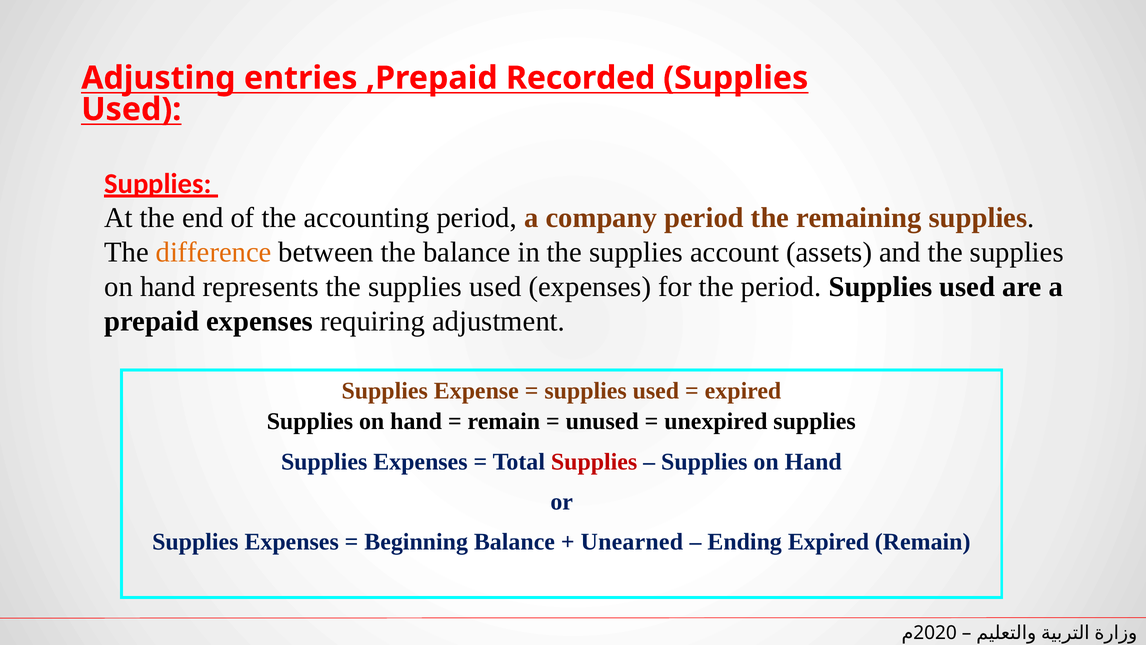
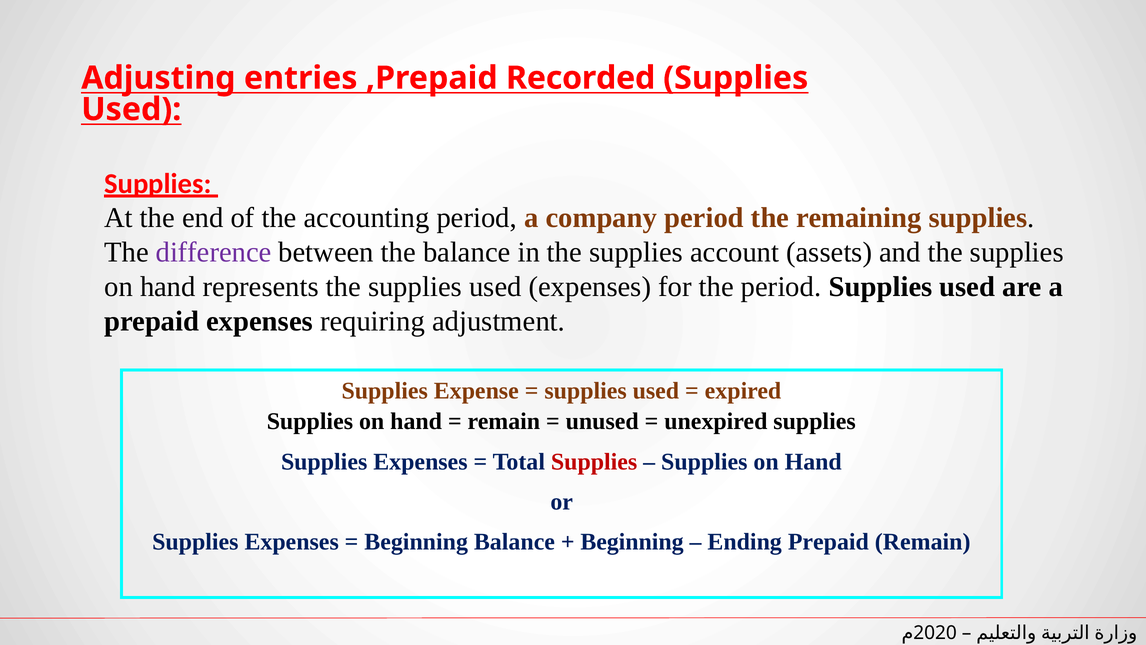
difference colour: orange -> purple (214, 252)
Unearned: Unearned -> Beginning (632, 542)
Ending Expired: Expired -> Prepaid (828, 542)
